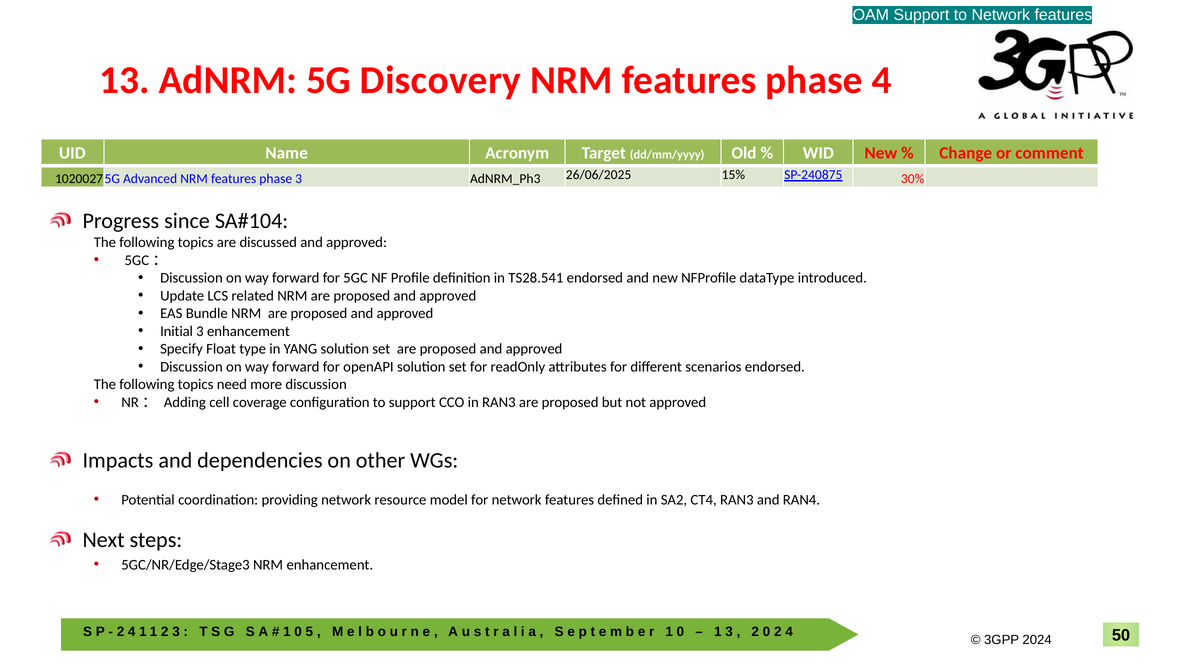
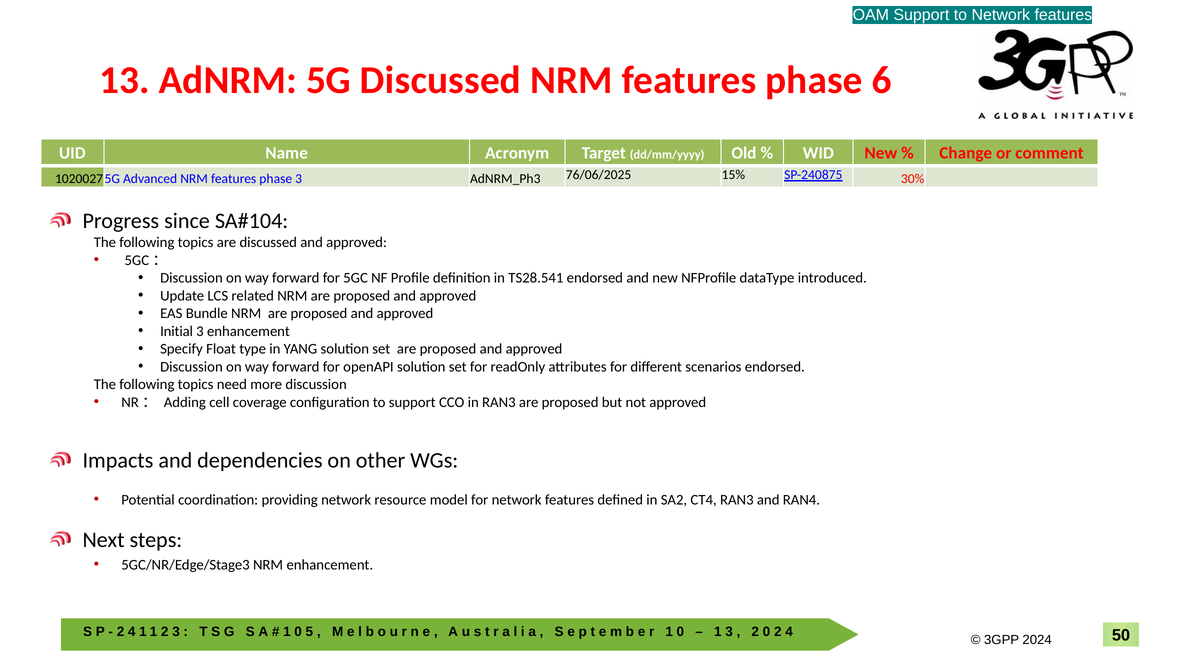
5G Discovery: Discovery -> Discussed (441, 80)
phase 4: 4 -> 6 (881, 80)
26/06/2025: 26/06/2025 -> 76/06/2025 (599, 175)
